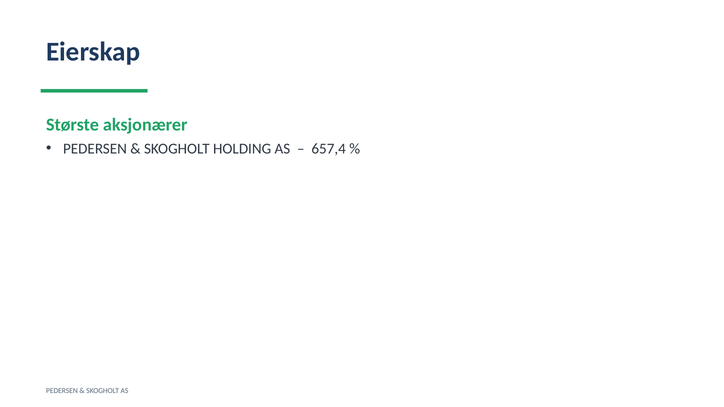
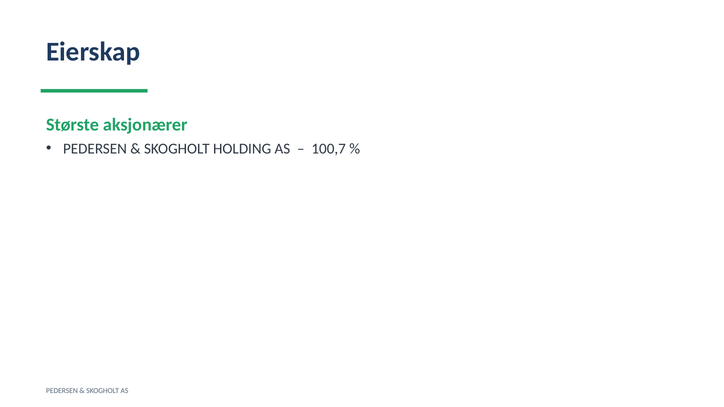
657,4: 657,4 -> 100,7 (329, 149)
